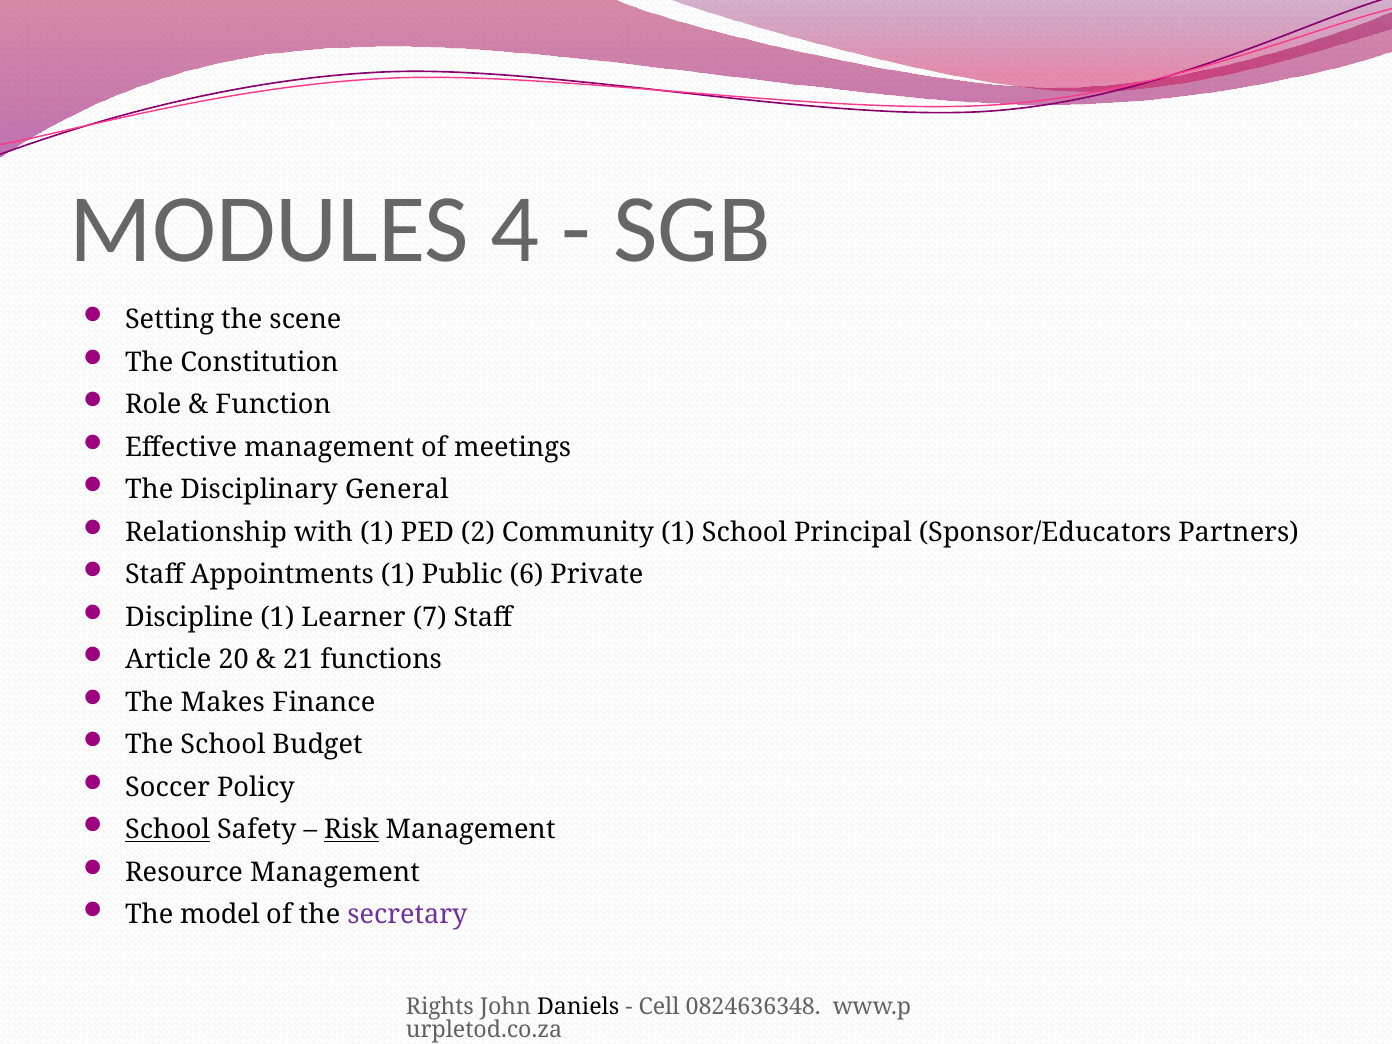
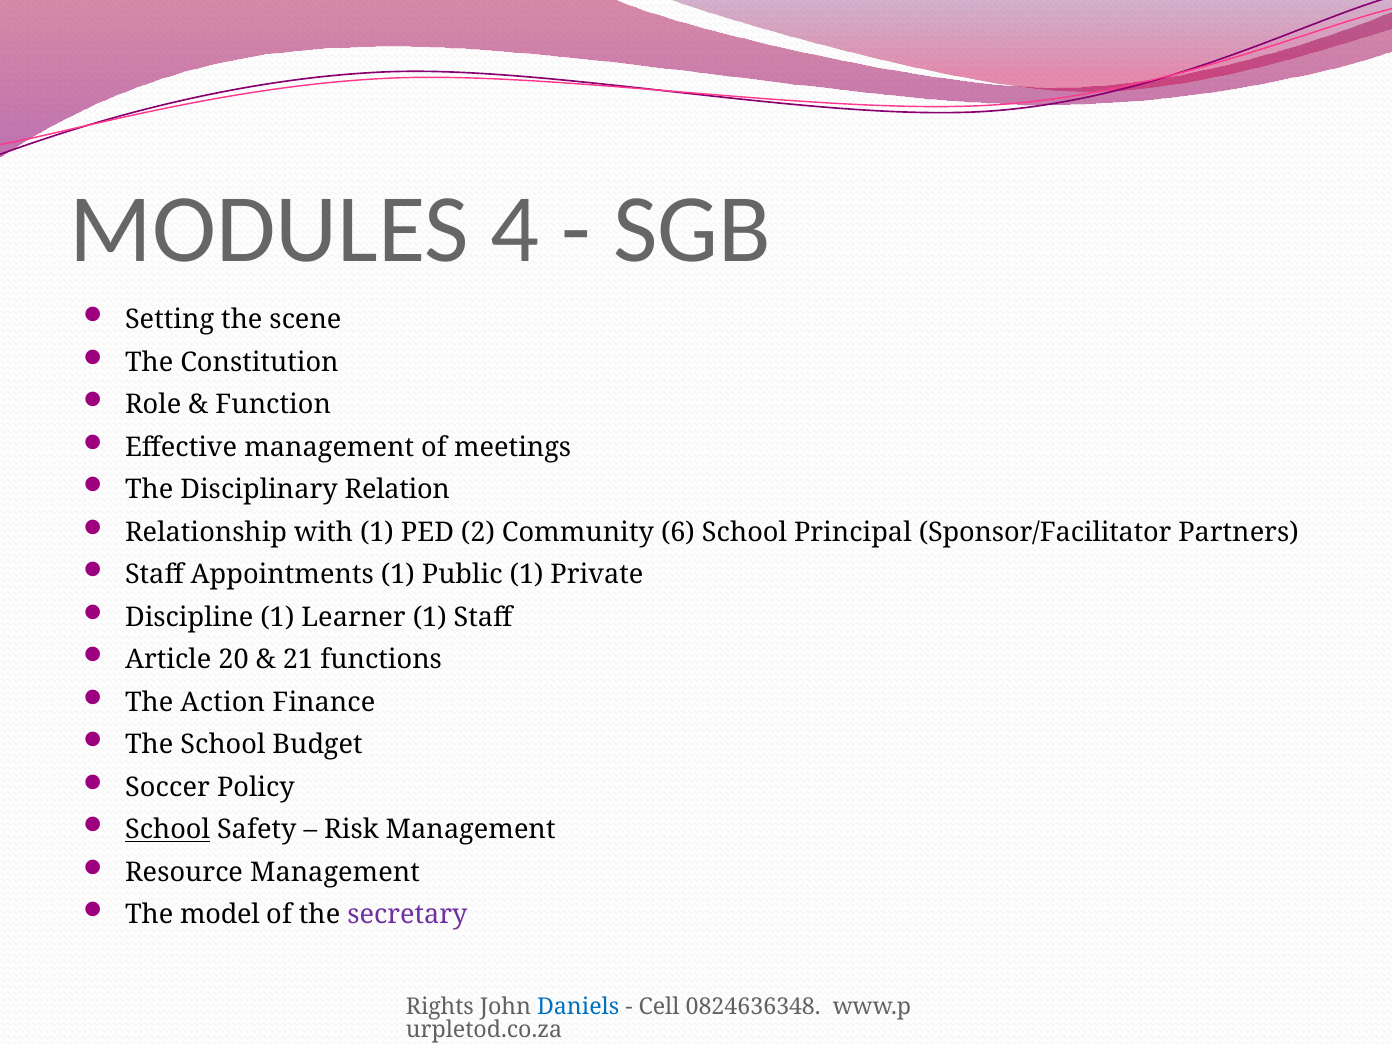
General: General -> Relation (397, 490)
Community 1: 1 -> 6 (678, 532)
Sponsor/Educators: Sponsor/Educators -> Sponsor/Facilitator (1045, 532)
Public 6: 6 -> 1 (527, 575)
Learner 7: 7 -> 1 (430, 617)
Makes: Makes -> Action (223, 702)
Risk underline: present -> none (351, 830)
Daniels colour: black -> blue (578, 1007)
